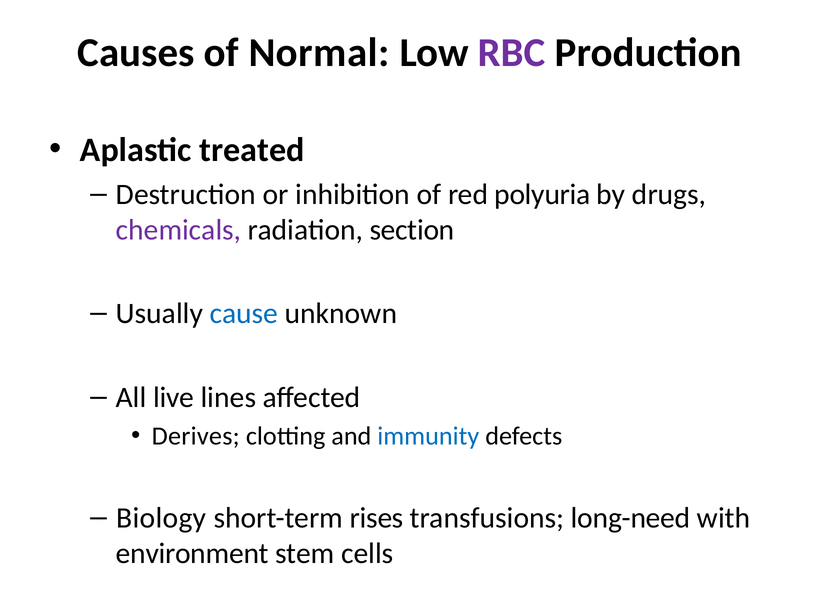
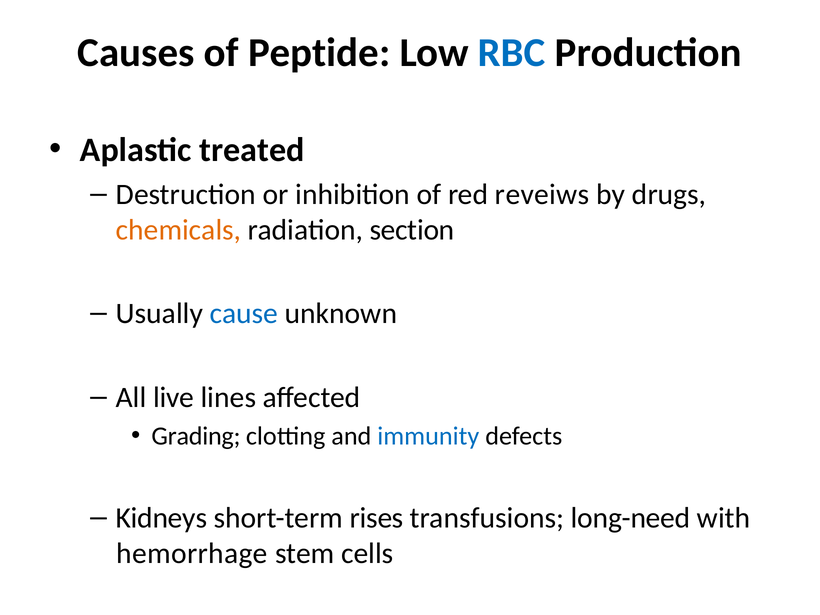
Normal: Normal -> Peptide (319, 53)
RBC colour: purple -> blue (512, 53)
polyuria: polyuria -> reveiws (542, 194)
chemicals colour: purple -> orange (179, 230)
Derives: Derives -> Grading (196, 436)
Biology: Biology -> Kidneys (161, 518)
environment: environment -> hemorrhage (192, 554)
